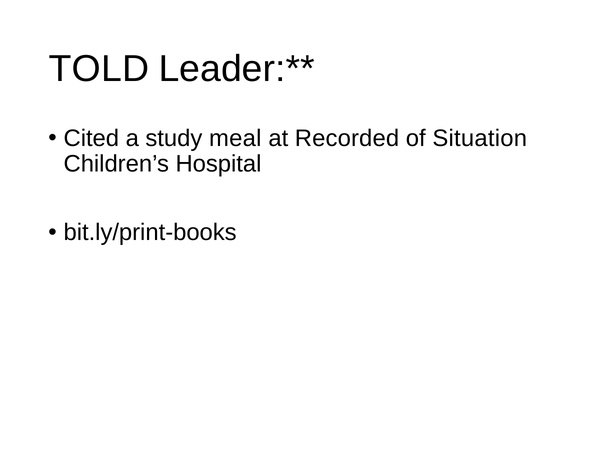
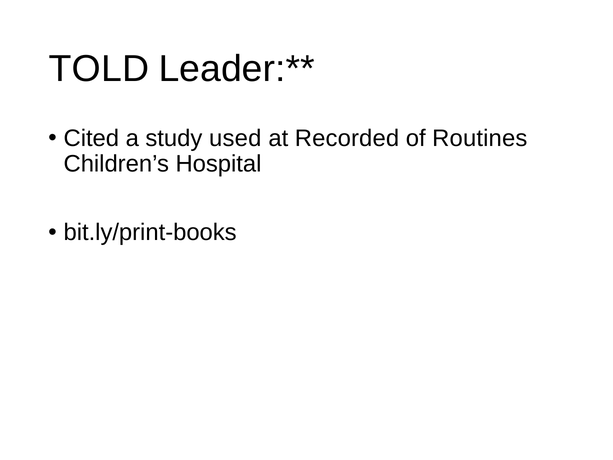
meal: meal -> used (235, 138)
Situation: Situation -> Routines (480, 138)
